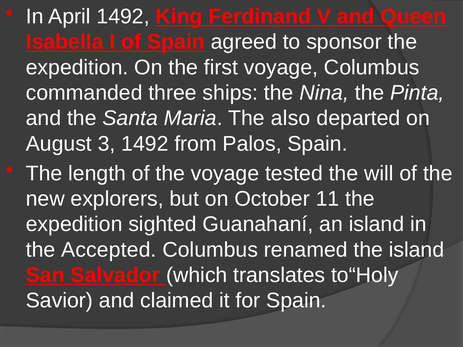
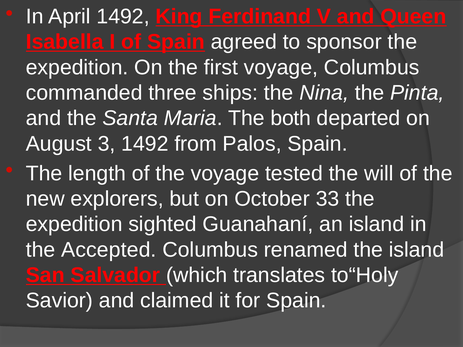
also: also -> both (291, 118)
11: 11 -> 33 (328, 199)
